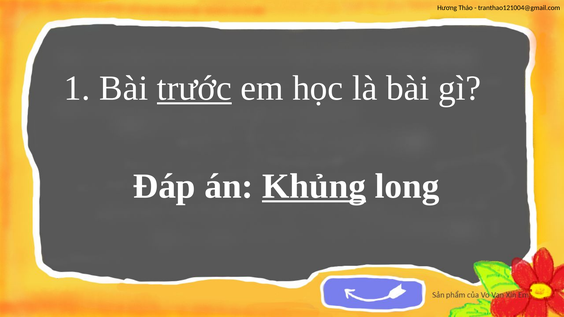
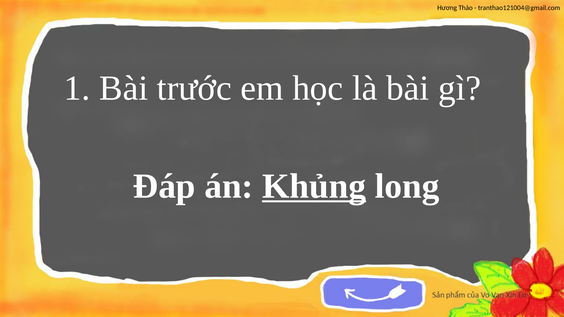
trước underline: present -> none (194, 88)
